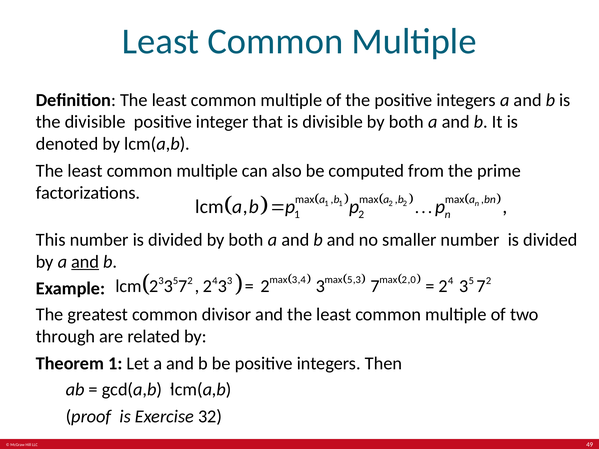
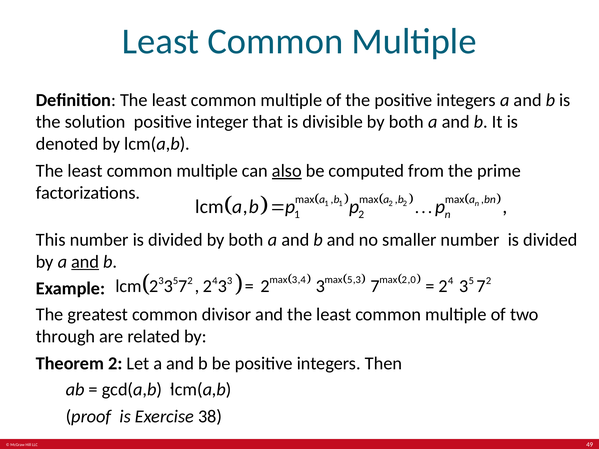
the divisible: divisible -> solution (95, 122)
also underline: none -> present (287, 171)
Theorem 1: 1 -> 2 (115, 364)
32: 32 -> 38 (210, 417)
